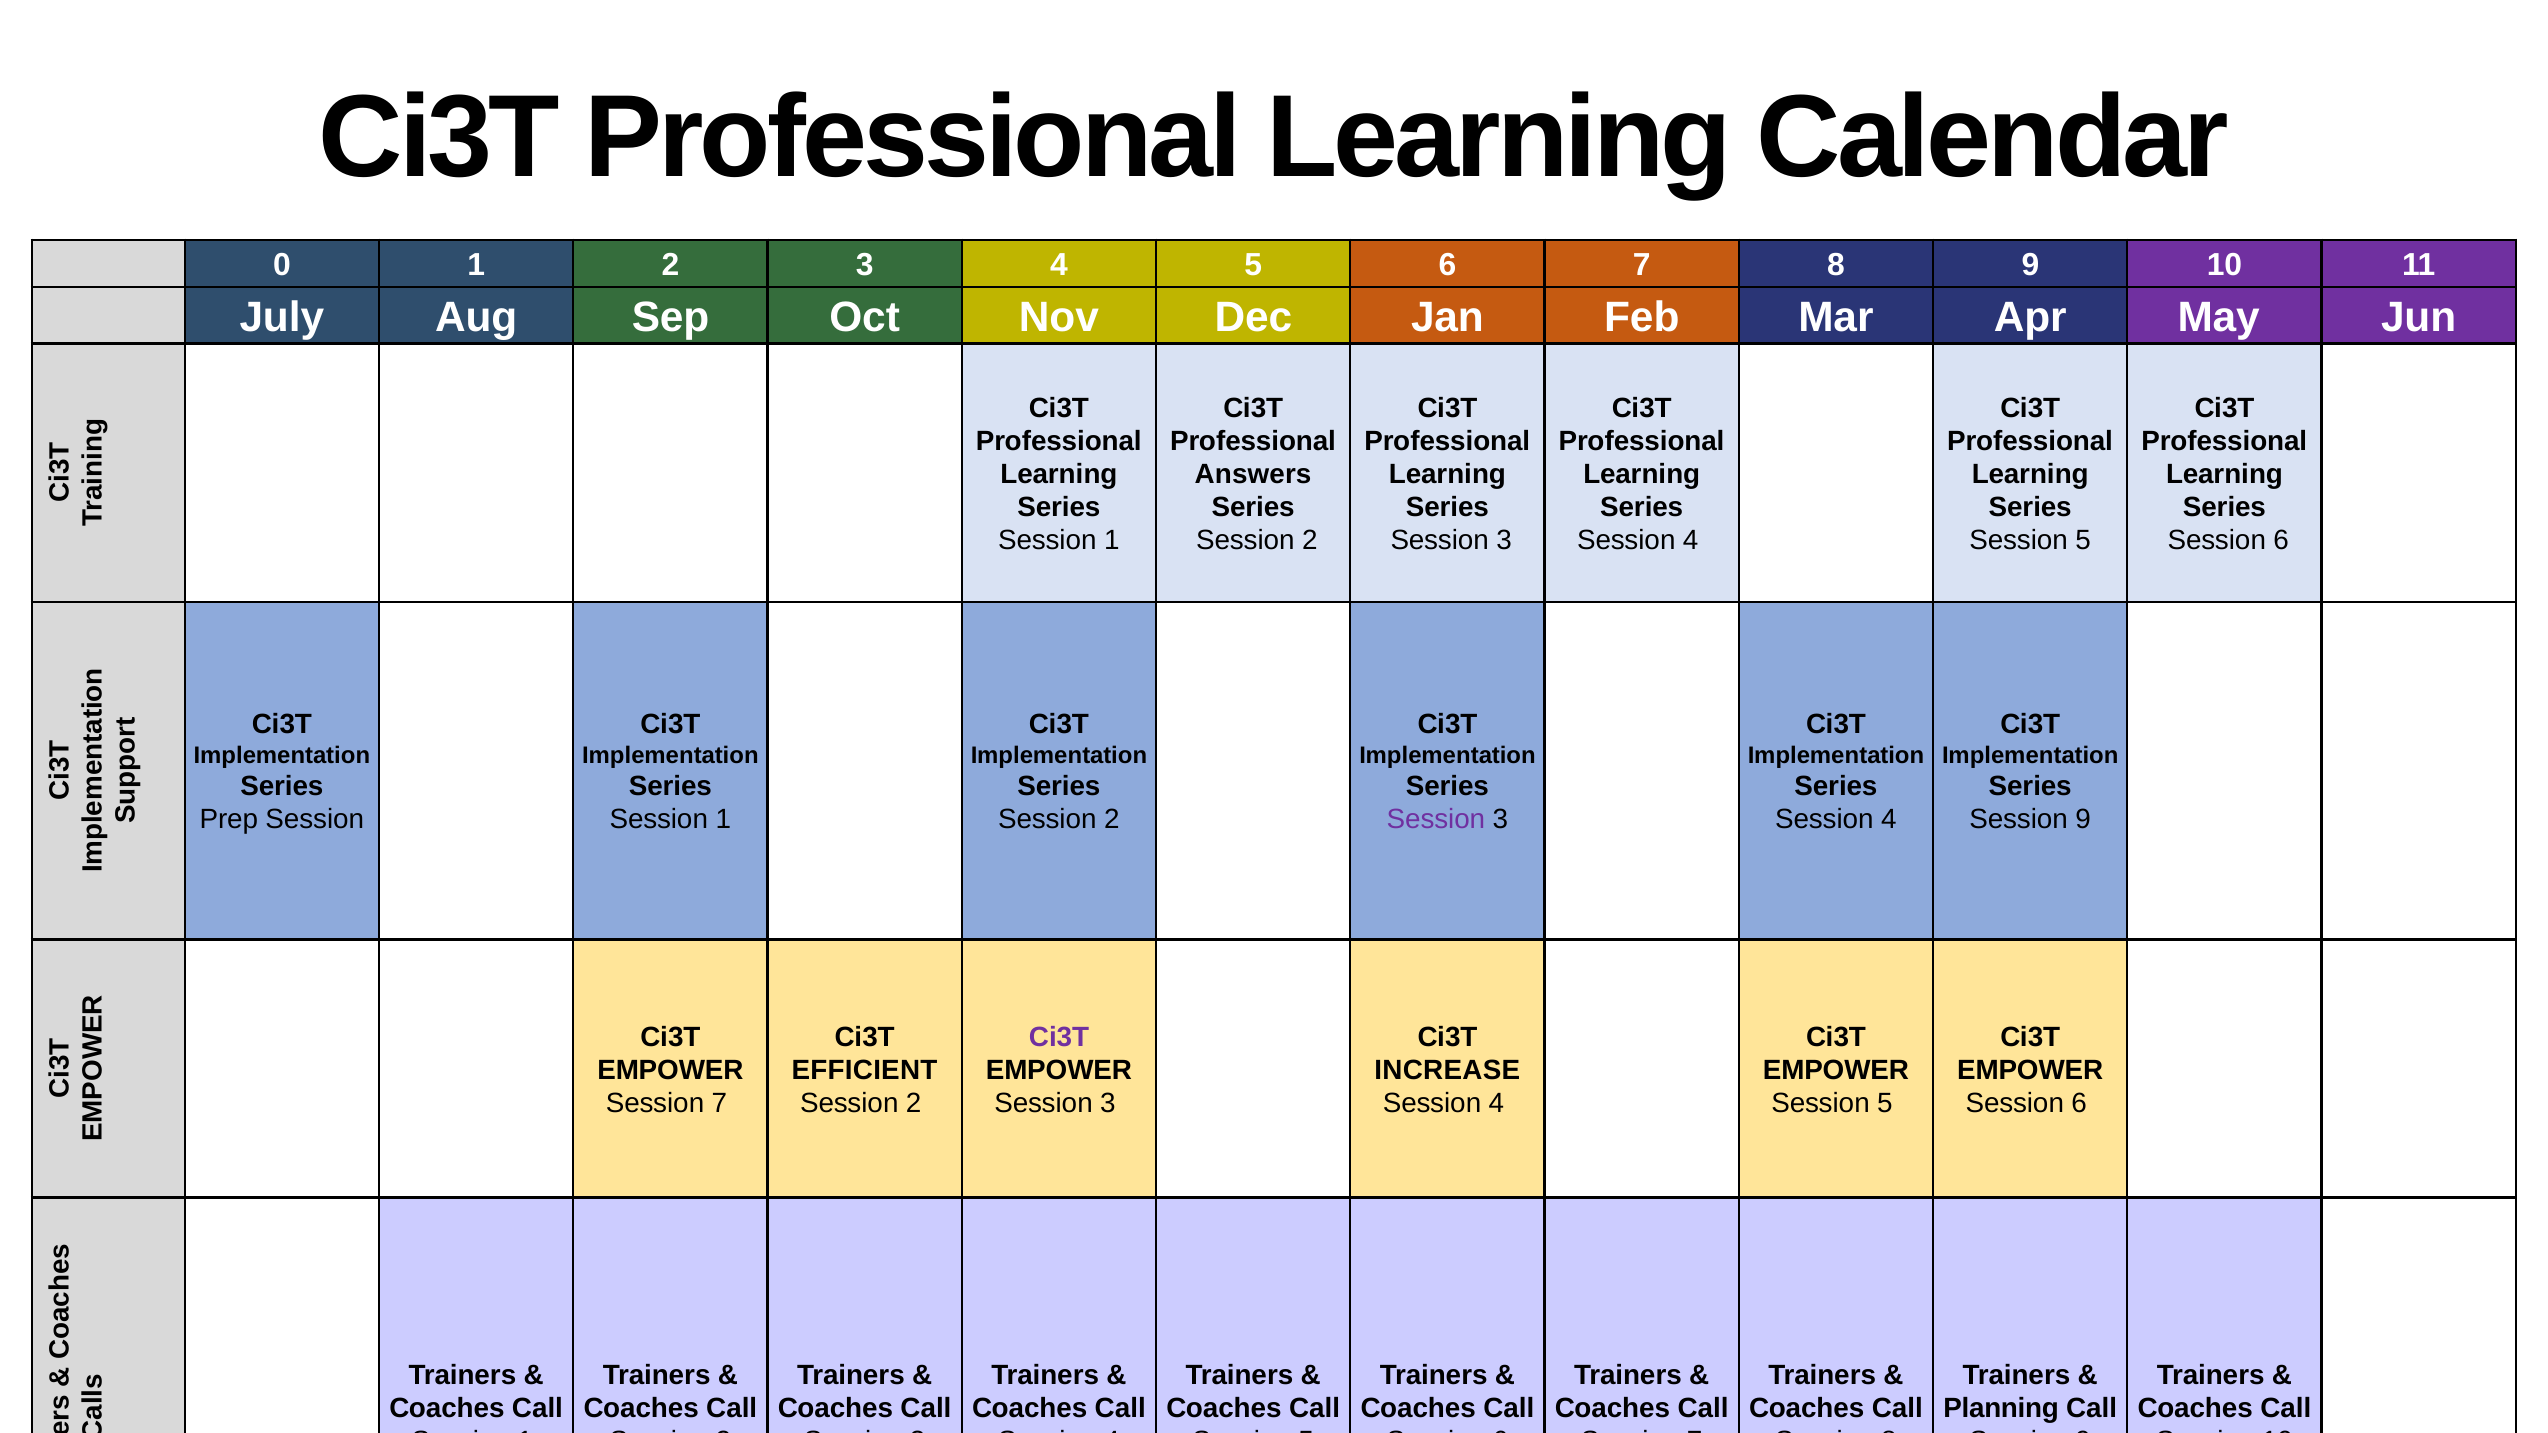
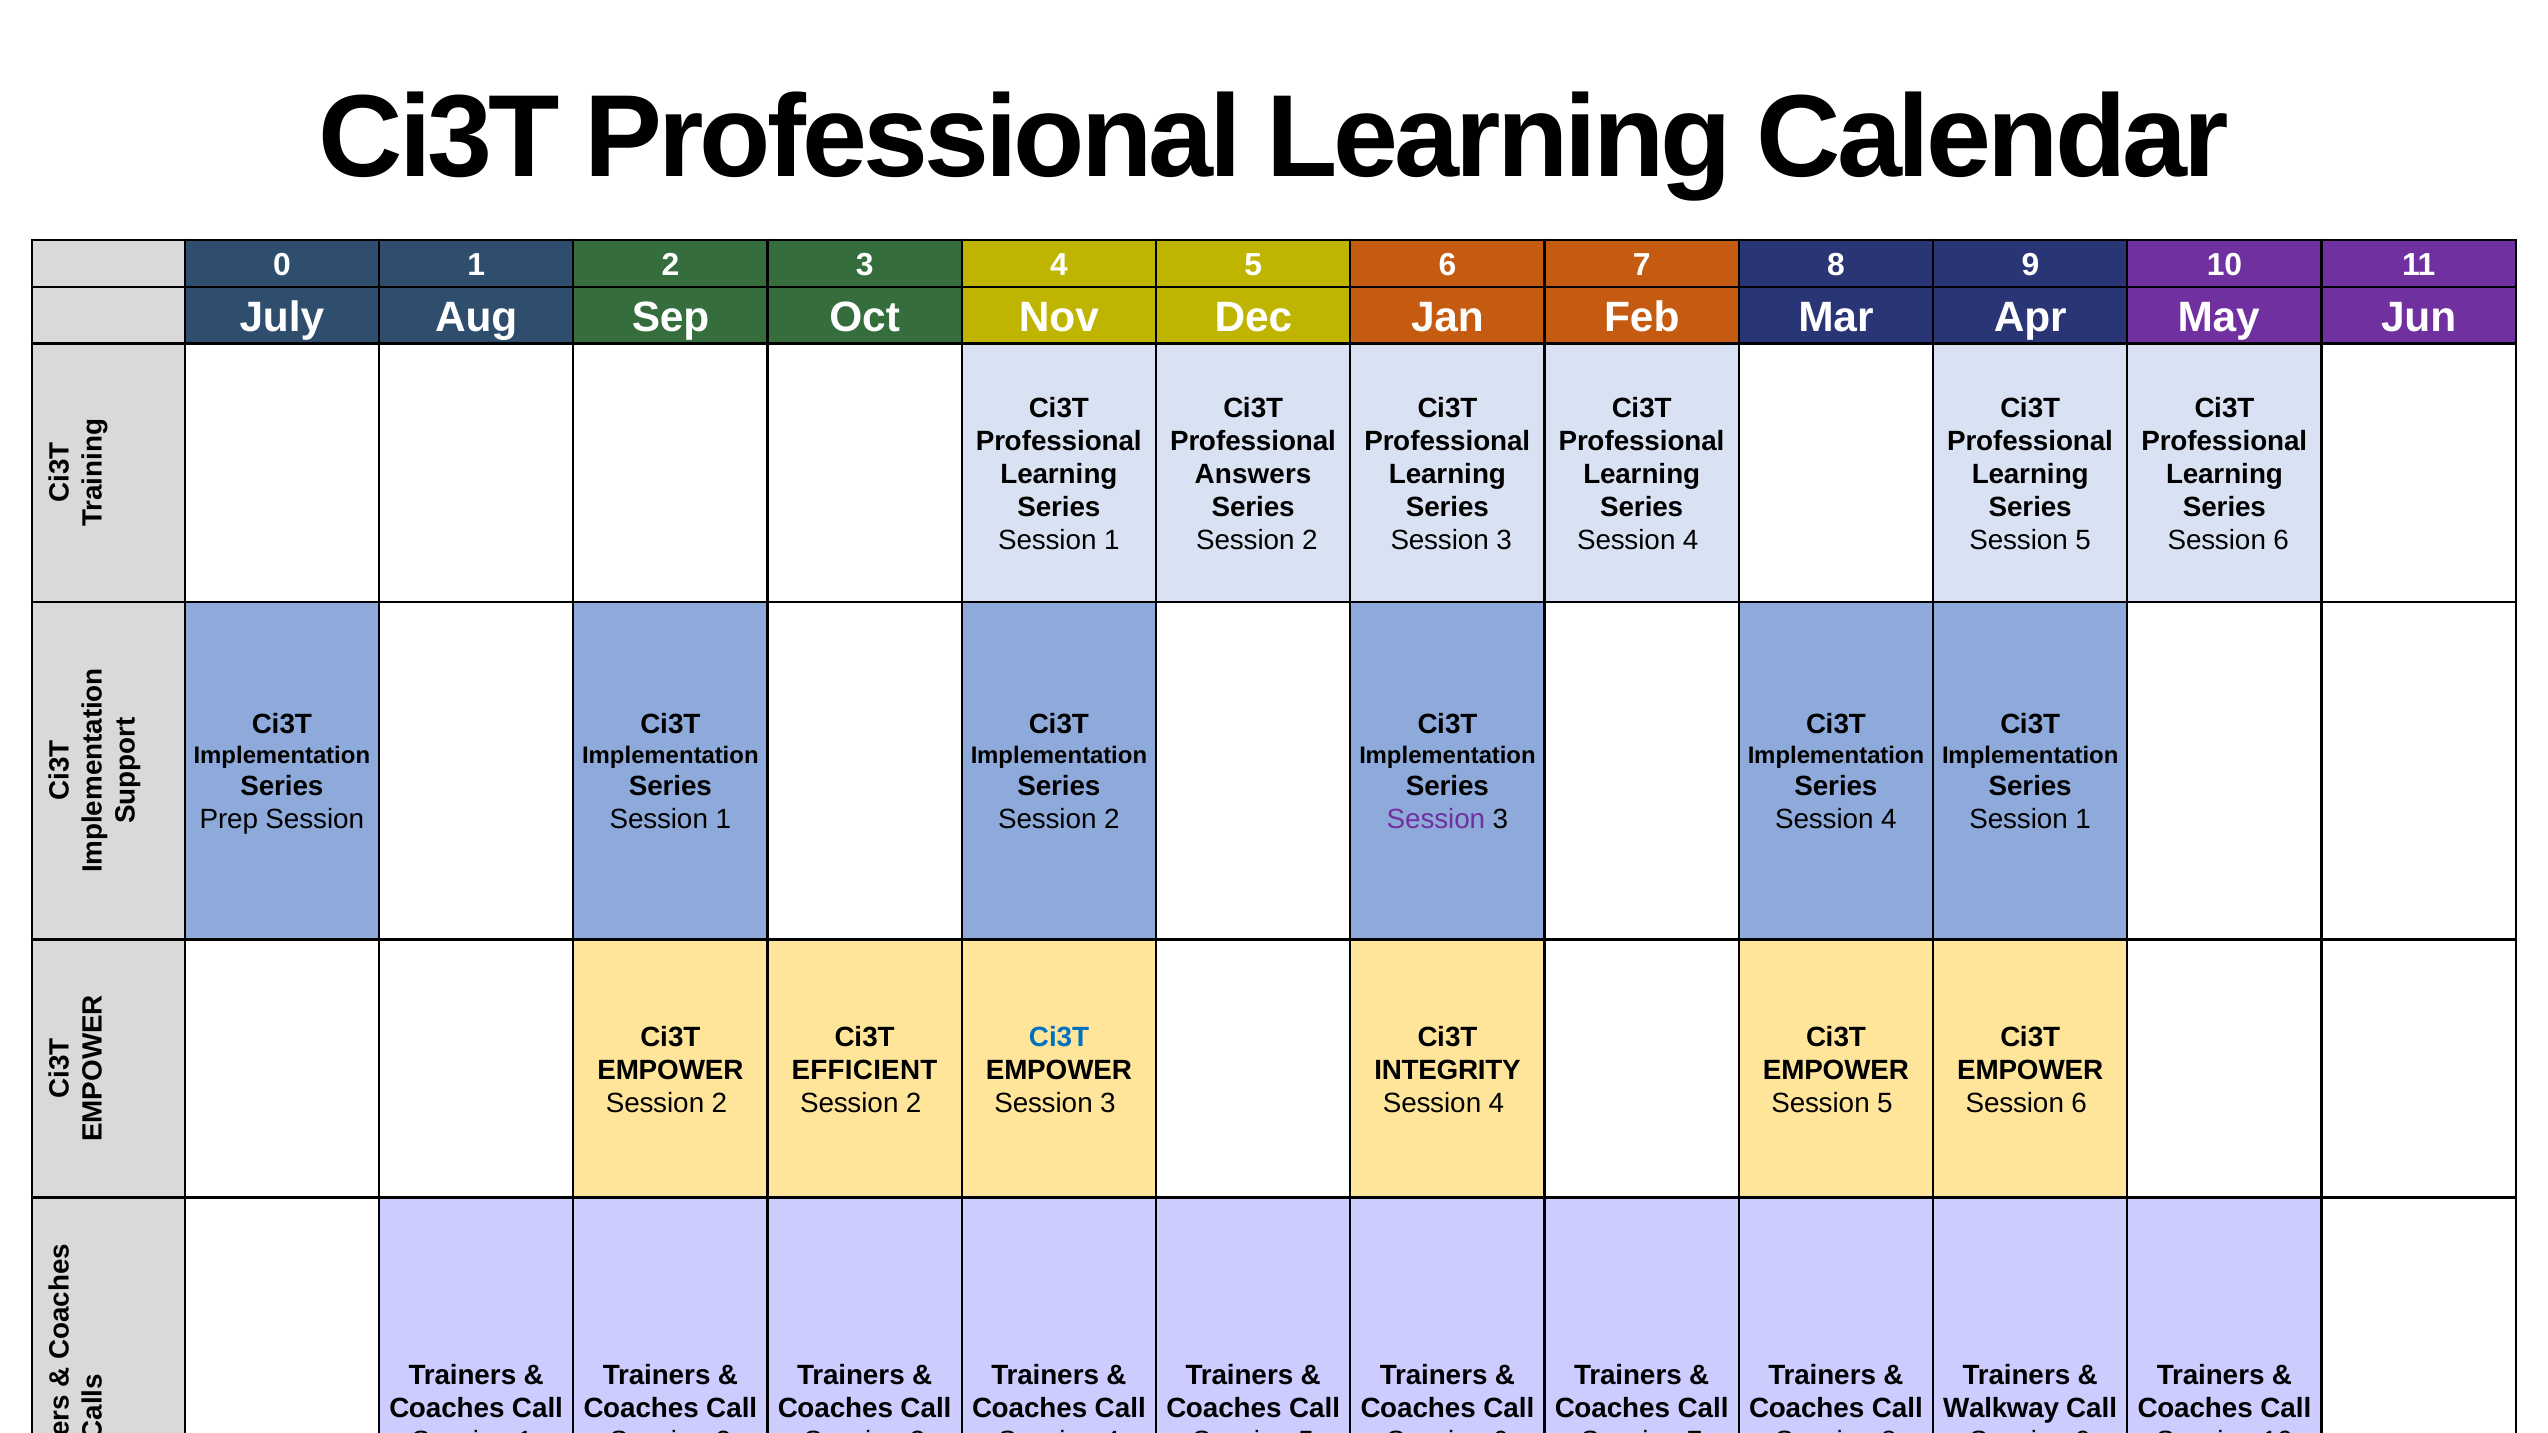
9: 9 -> 1 (2083, 820)
Ci3T colour: purple -> blue (1059, 1037)
INCREASE: INCREASE -> INTEGRITY (1448, 1070)
7: 7 -> 2 (719, 1103)
Planning: Planning -> Walkway (2001, 1409)
